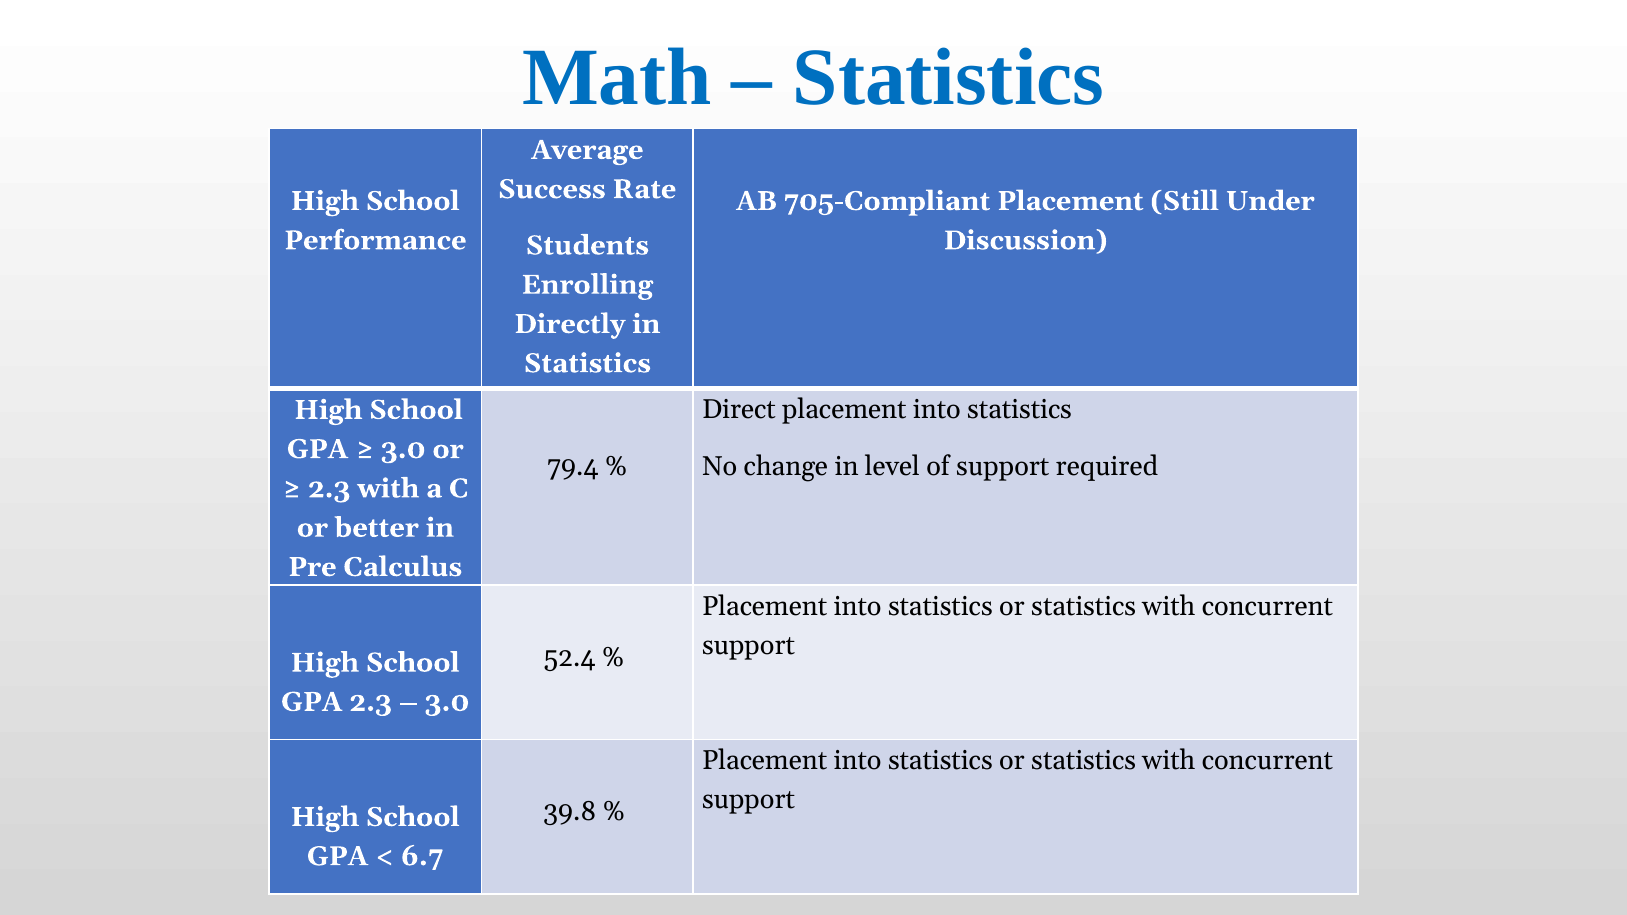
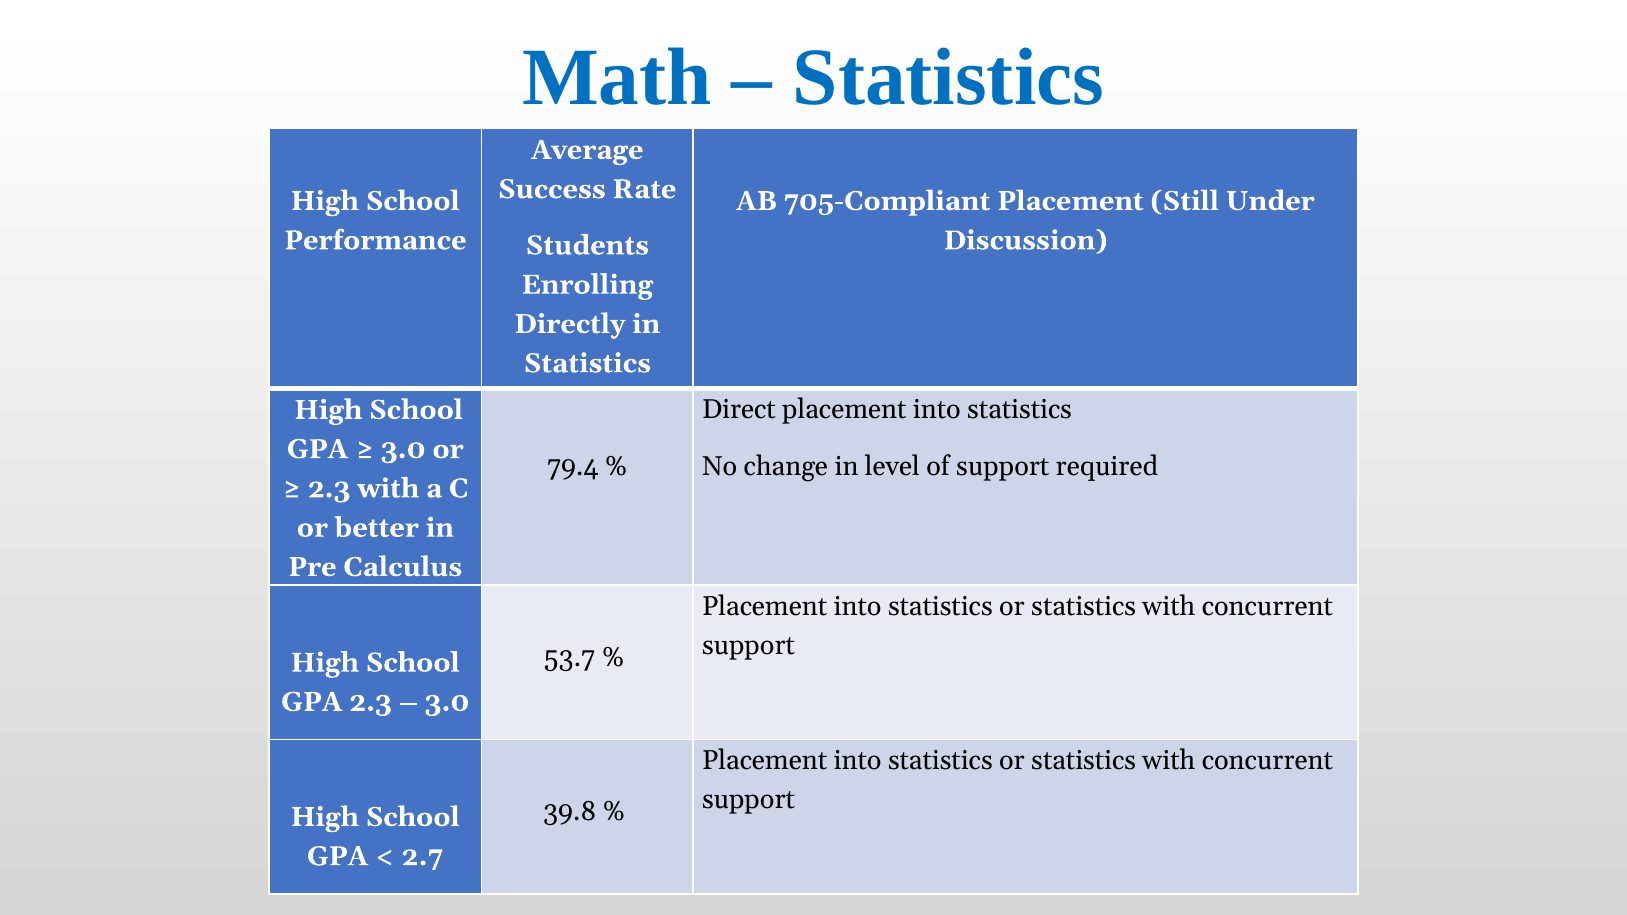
52.4: 52.4 -> 53.7 (570, 658)
6.7: 6.7 -> 2.7 (422, 856)
